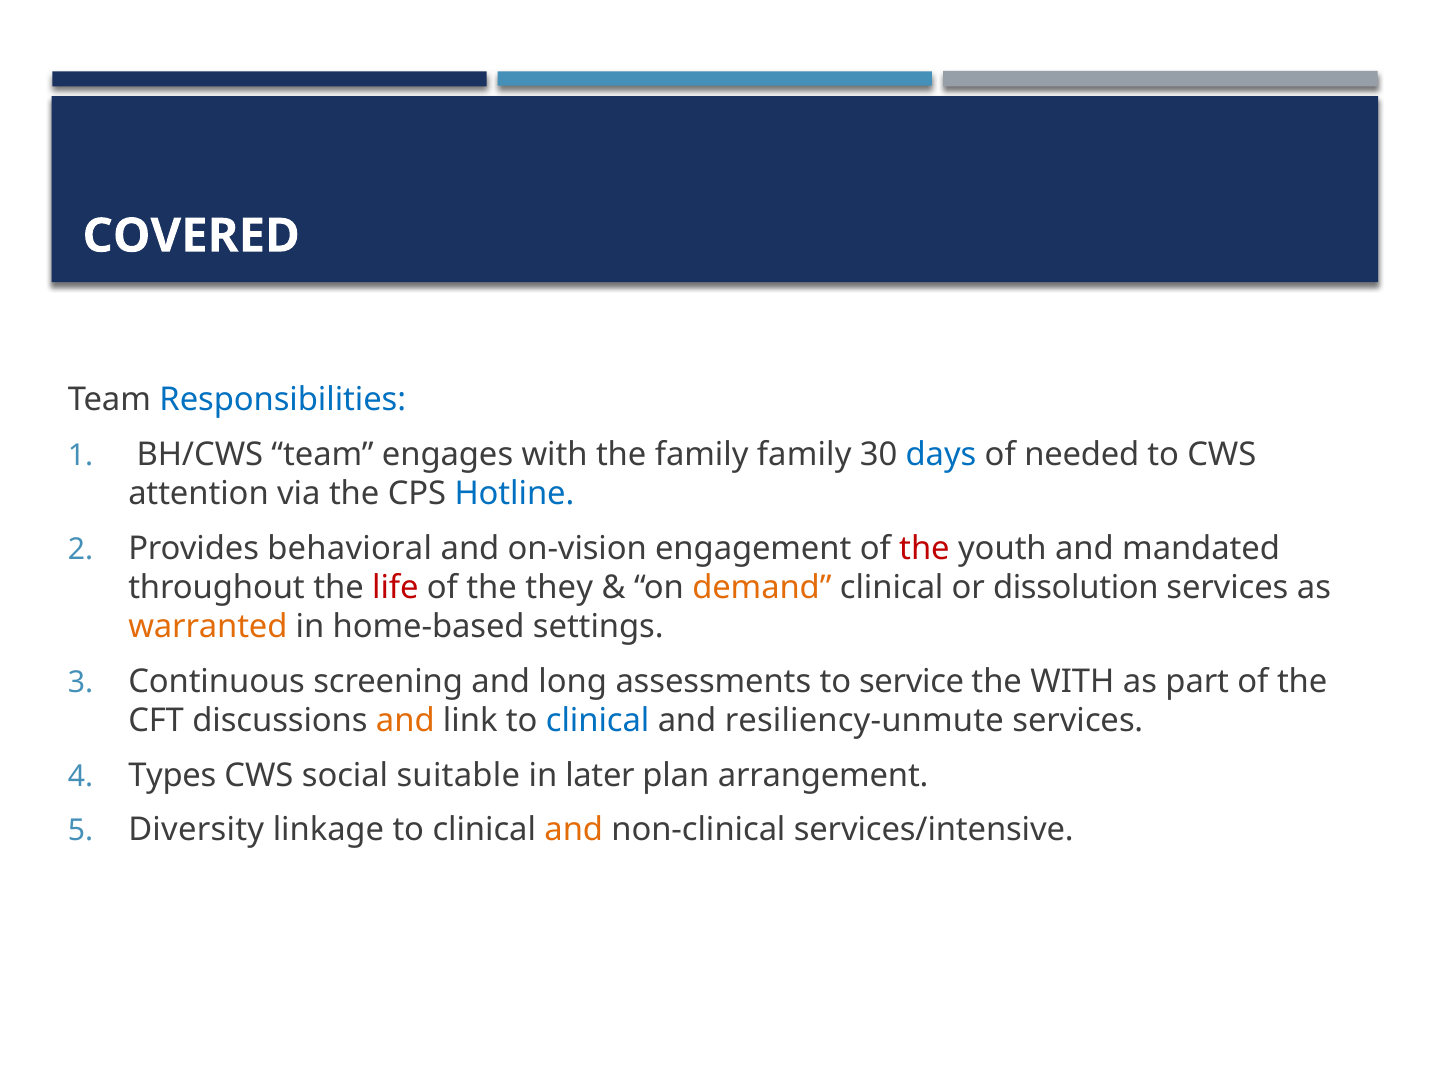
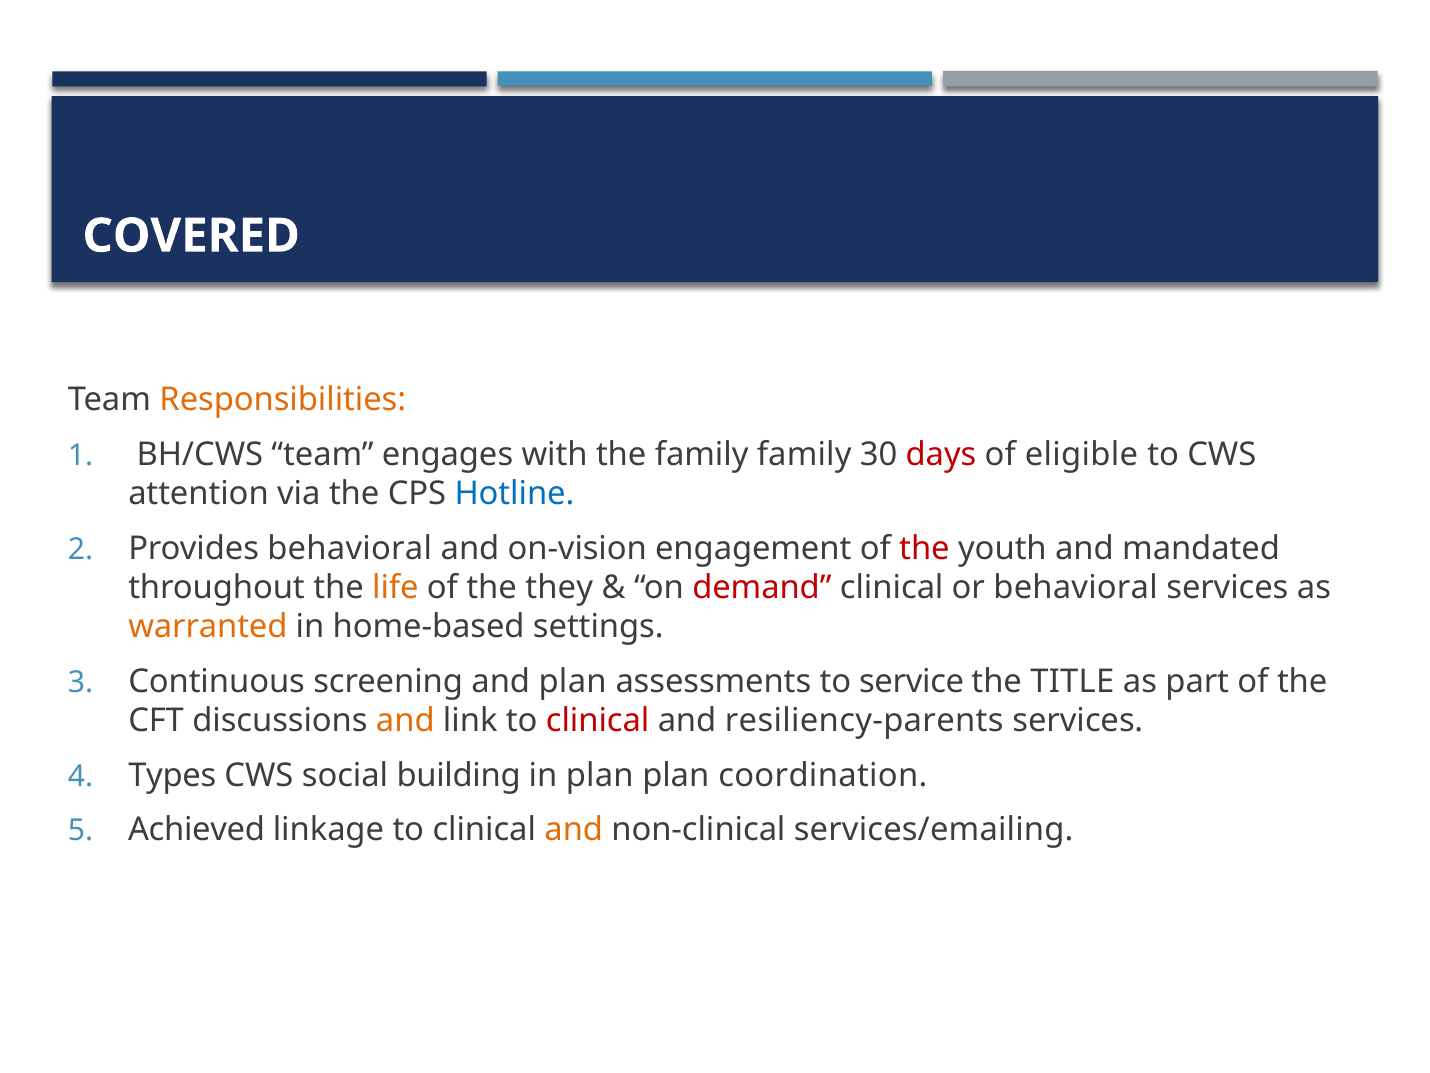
Responsibilities colour: blue -> orange (283, 400)
days colour: blue -> red (941, 454)
needed: needed -> eligible (1081, 454)
life colour: red -> orange (395, 587)
demand colour: orange -> red (762, 587)
or dissolution: dissolution -> behavioral (1076, 587)
and long: long -> plan (573, 681)
the WITH: WITH -> TITLE (1072, 681)
clinical colour: blue -> red (598, 720)
resiliency-unmute: resiliency-unmute -> resiliency-parents (864, 720)
suitable: suitable -> building (459, 775)
in later: later -> plan (600, 775)
arrangement: arrangement -> coordination (823, 775)
Diversity: Diversity -> Achieved (197, 830)
services/intensive: services/intensive -> services/emailing (934, 830)
